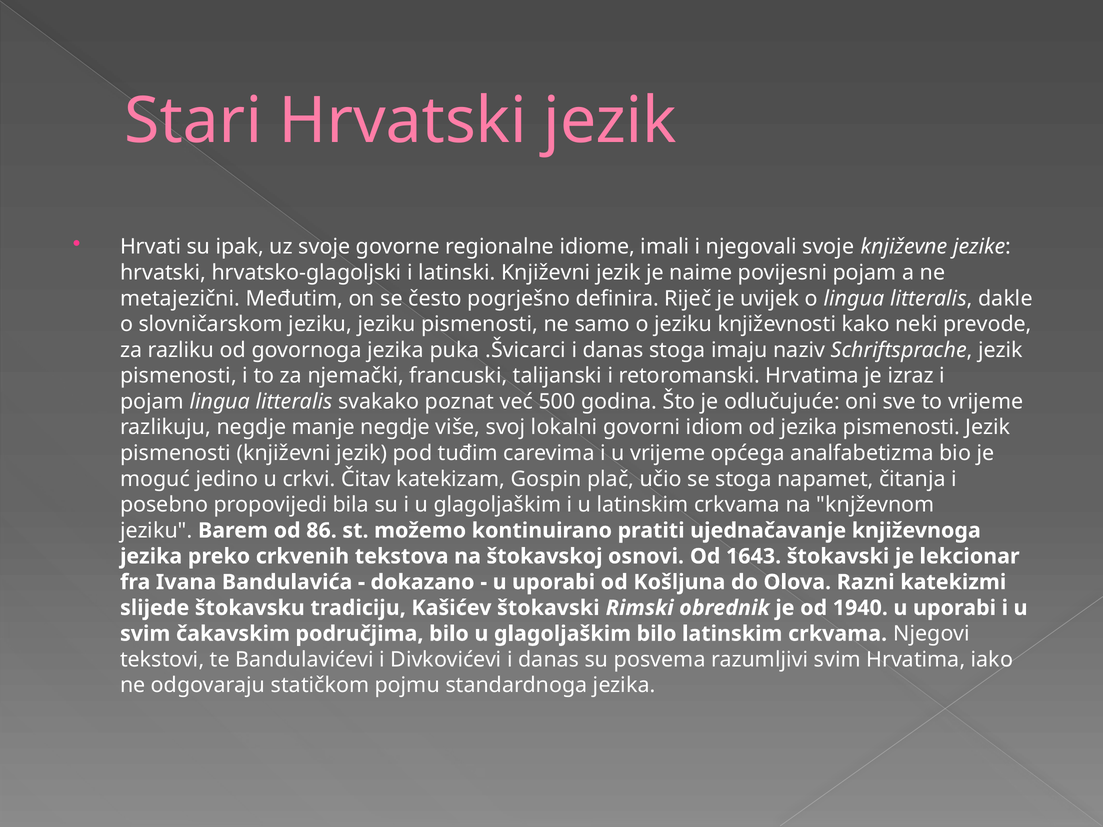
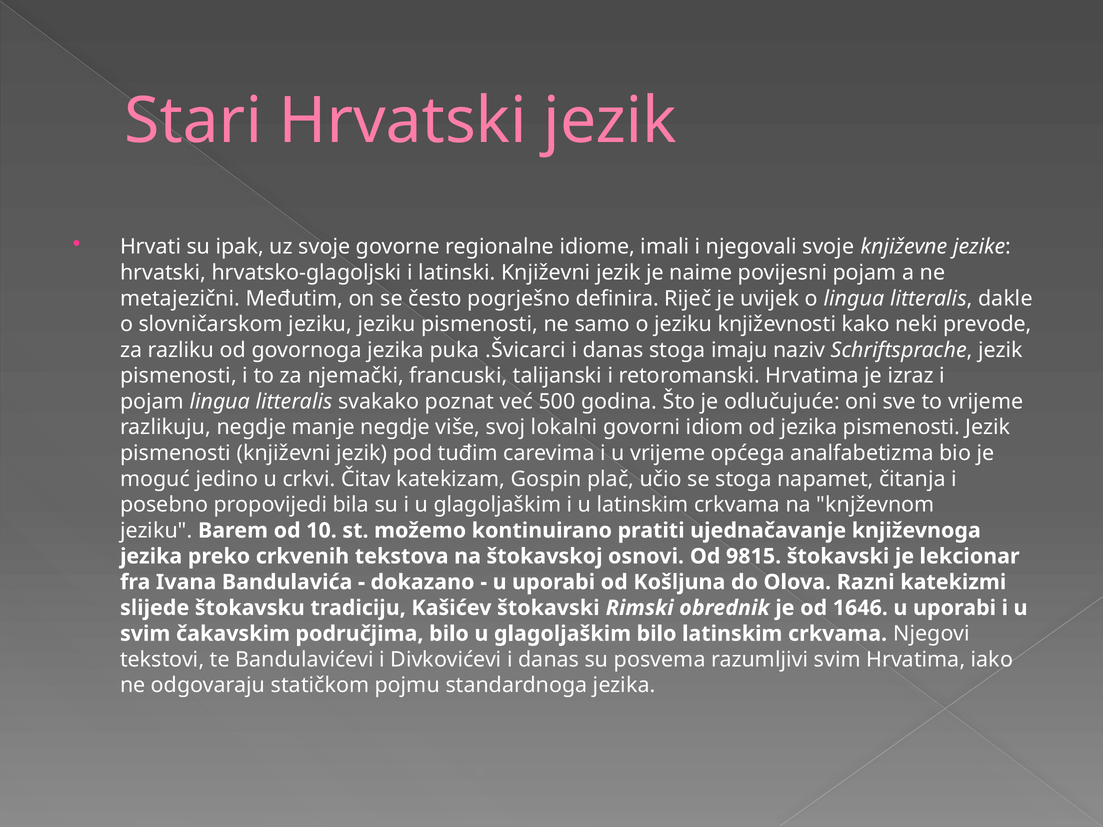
86: 86 -> 10 (321, 531)
1643: 1643 -> 9815 (754, 556)
1940: 1940 -> 1646 (860, 608)
